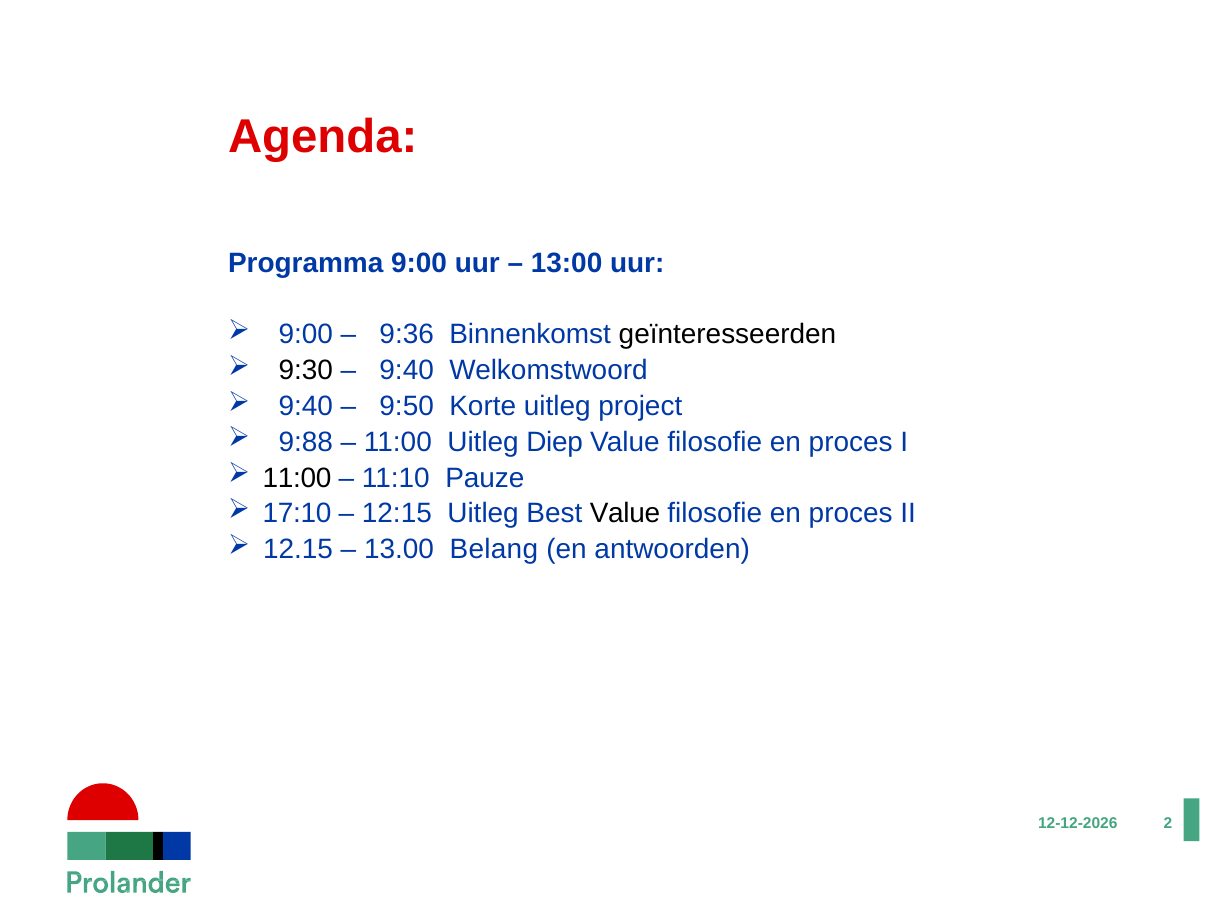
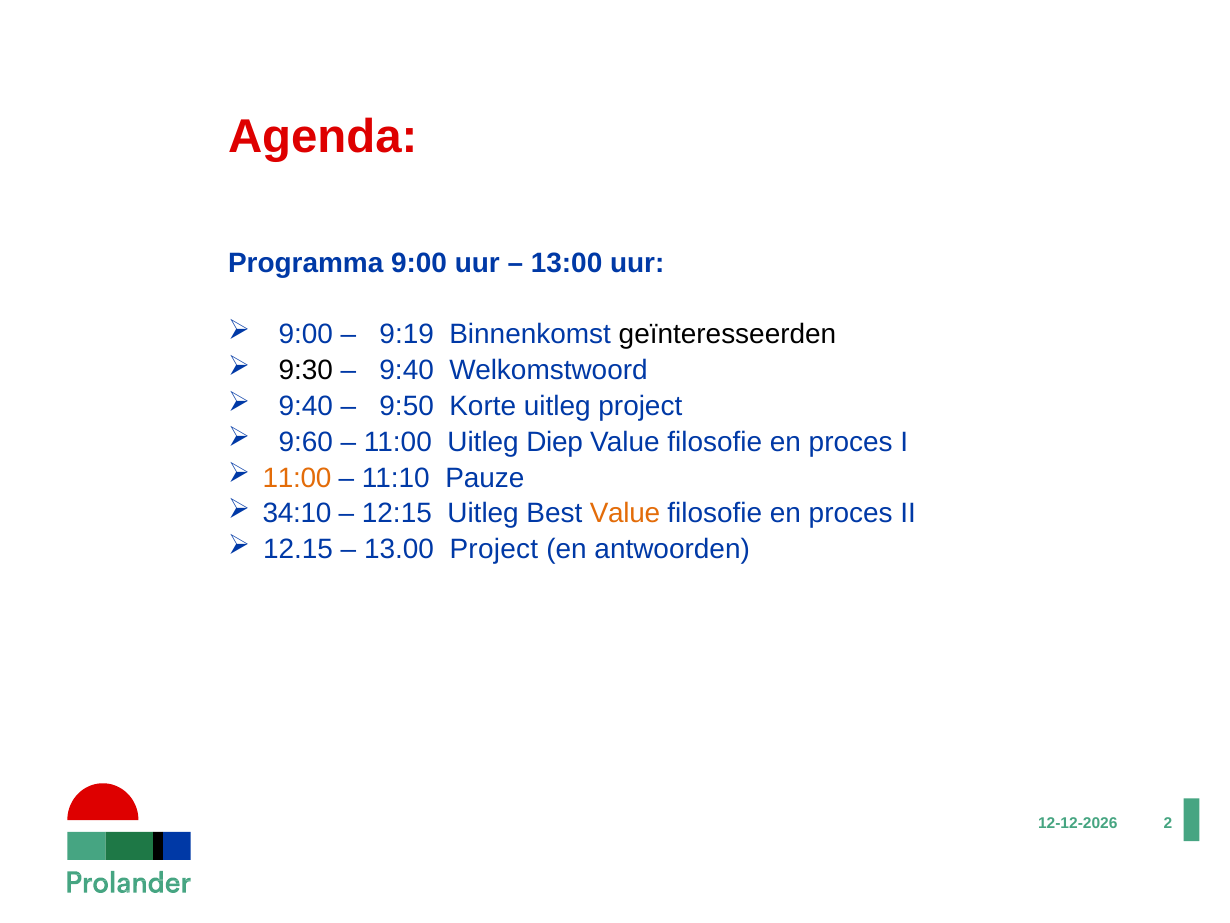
9:36: 9:36 -> 9:19 (407, 335)
9:88: 9:88 -> 9:60 (306, 442)
11:00 colour: black -> orange (297, 478)
17:10: 17:10 -> 34:10 (297, 513)
Value colour: black -> orange (625, 513)
13.00 Belang: Belang -> Project (494, 549)
